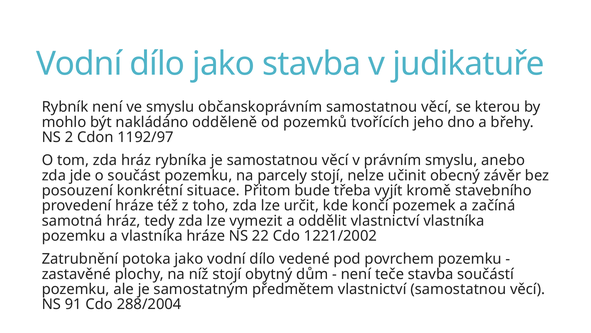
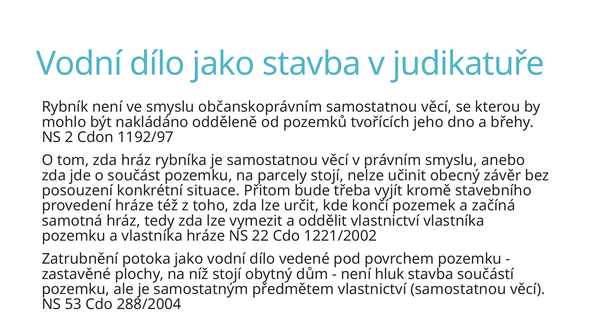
teče: teče -> hluk (390, 274)
91: 91 -> 53 (73, 304)
